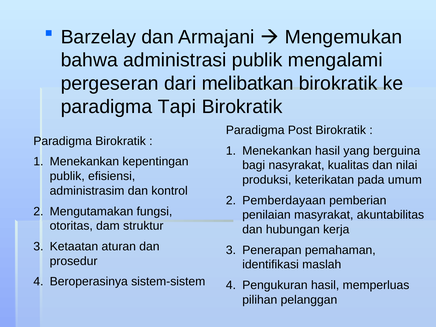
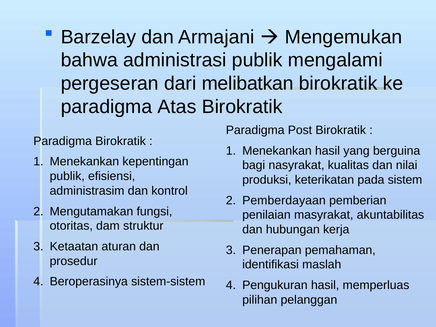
Tapi: Tapi -> Atas (177, 107)
umum: umum -> sistem (405, 180)
